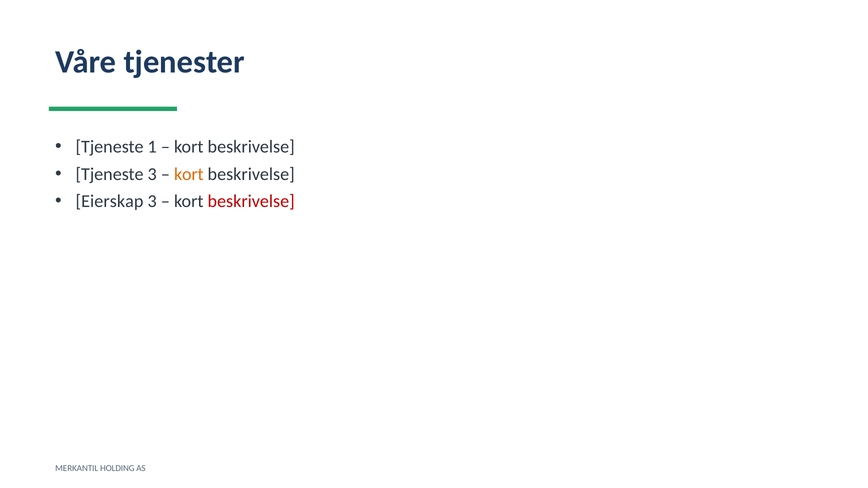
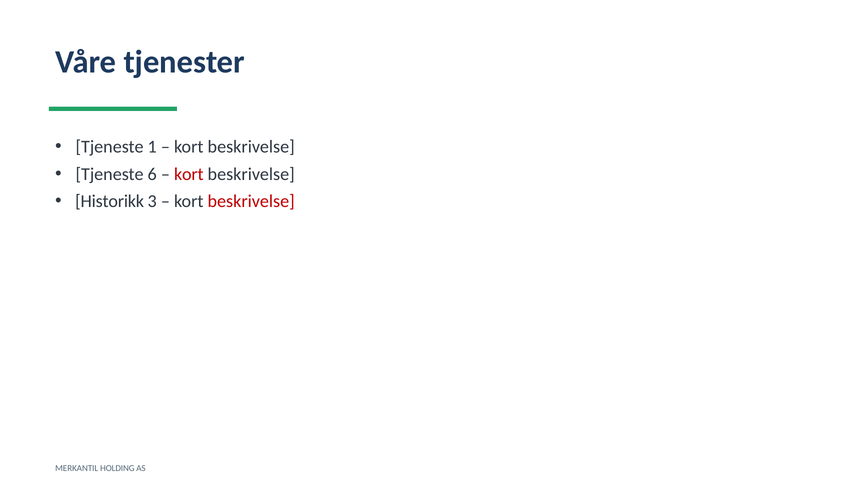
Tjeneste 3: 3 -> 6 (152, 174)
kort colour: orange -> red (189, 174)
Eierskap: Eierskap -> Historikk (110, 201)
